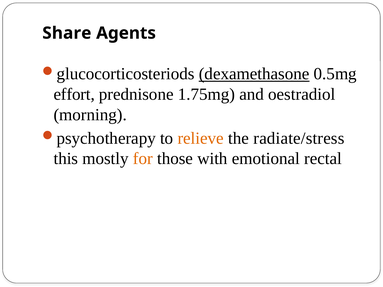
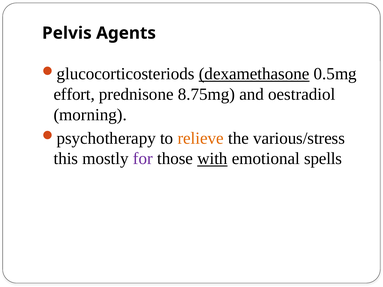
Share: Share -> Pelvis (67, 33)
1.75mg: 1.75mg -> 8.75mg (206, 94)
radiate/stress: radiate/stress -> various/stress (299, 138)
for colour: orange -> purple (143, 159)
with underline: none -> present (212, 159)
rectal: rectal -> spells (323, 159)
